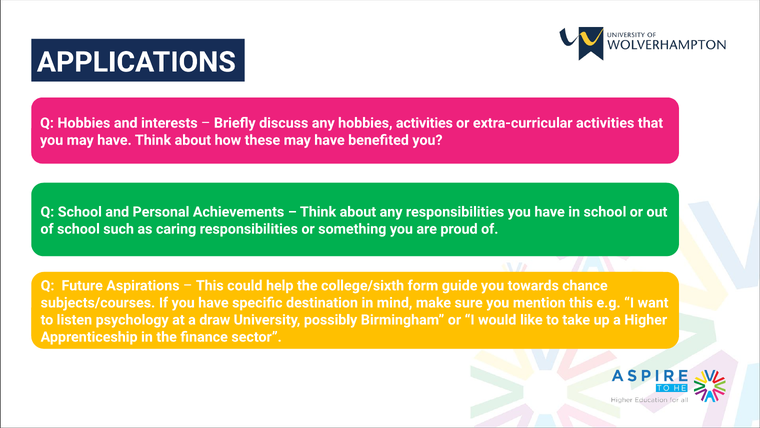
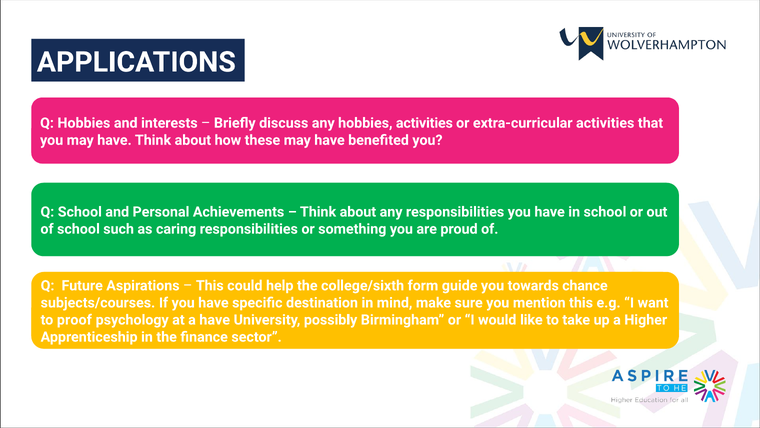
listen: listen -> proof (74, 319)
a draw: draw -> have (215, 319)
